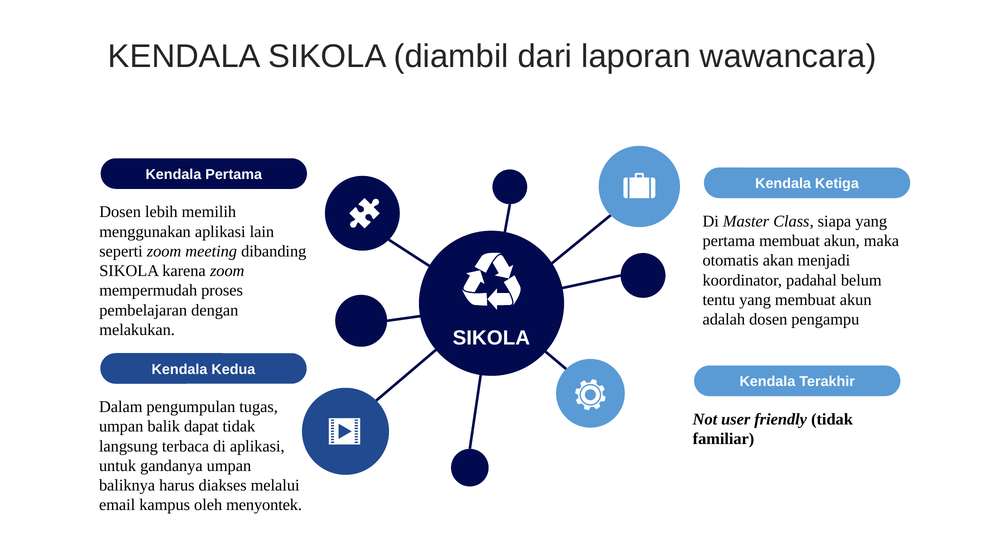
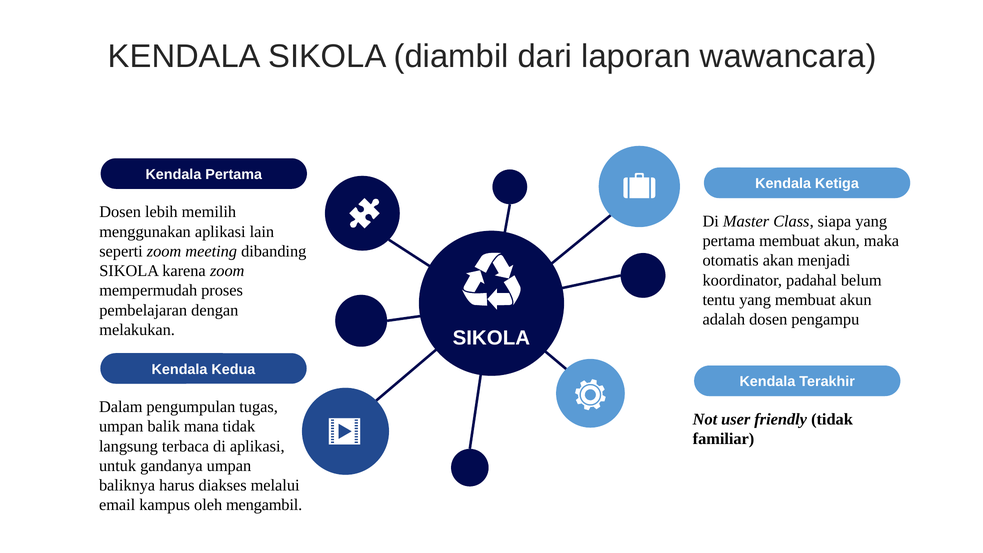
dapat: dapat -> mana (201, 426)
menyontek: menyontek -> mengambil (264, 505)
